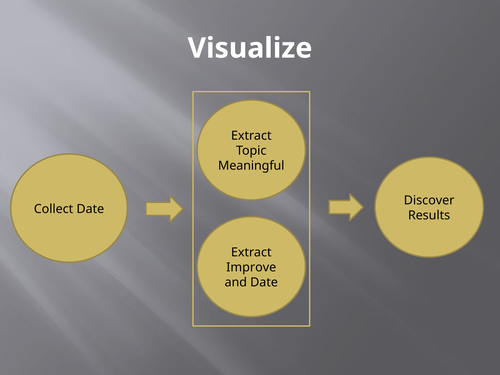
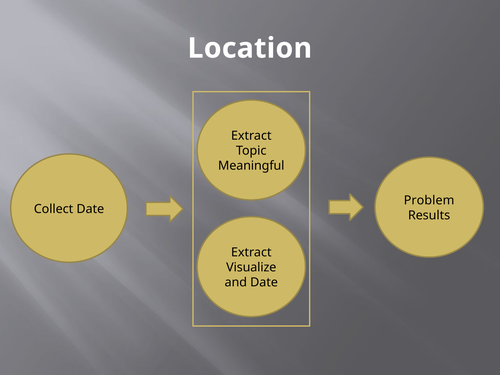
Visualize: Visualize -> Location (250, 48)
Discover: Discover -> Problem (429, 200)
Improve: Improve -> Visualize (251, 268)
